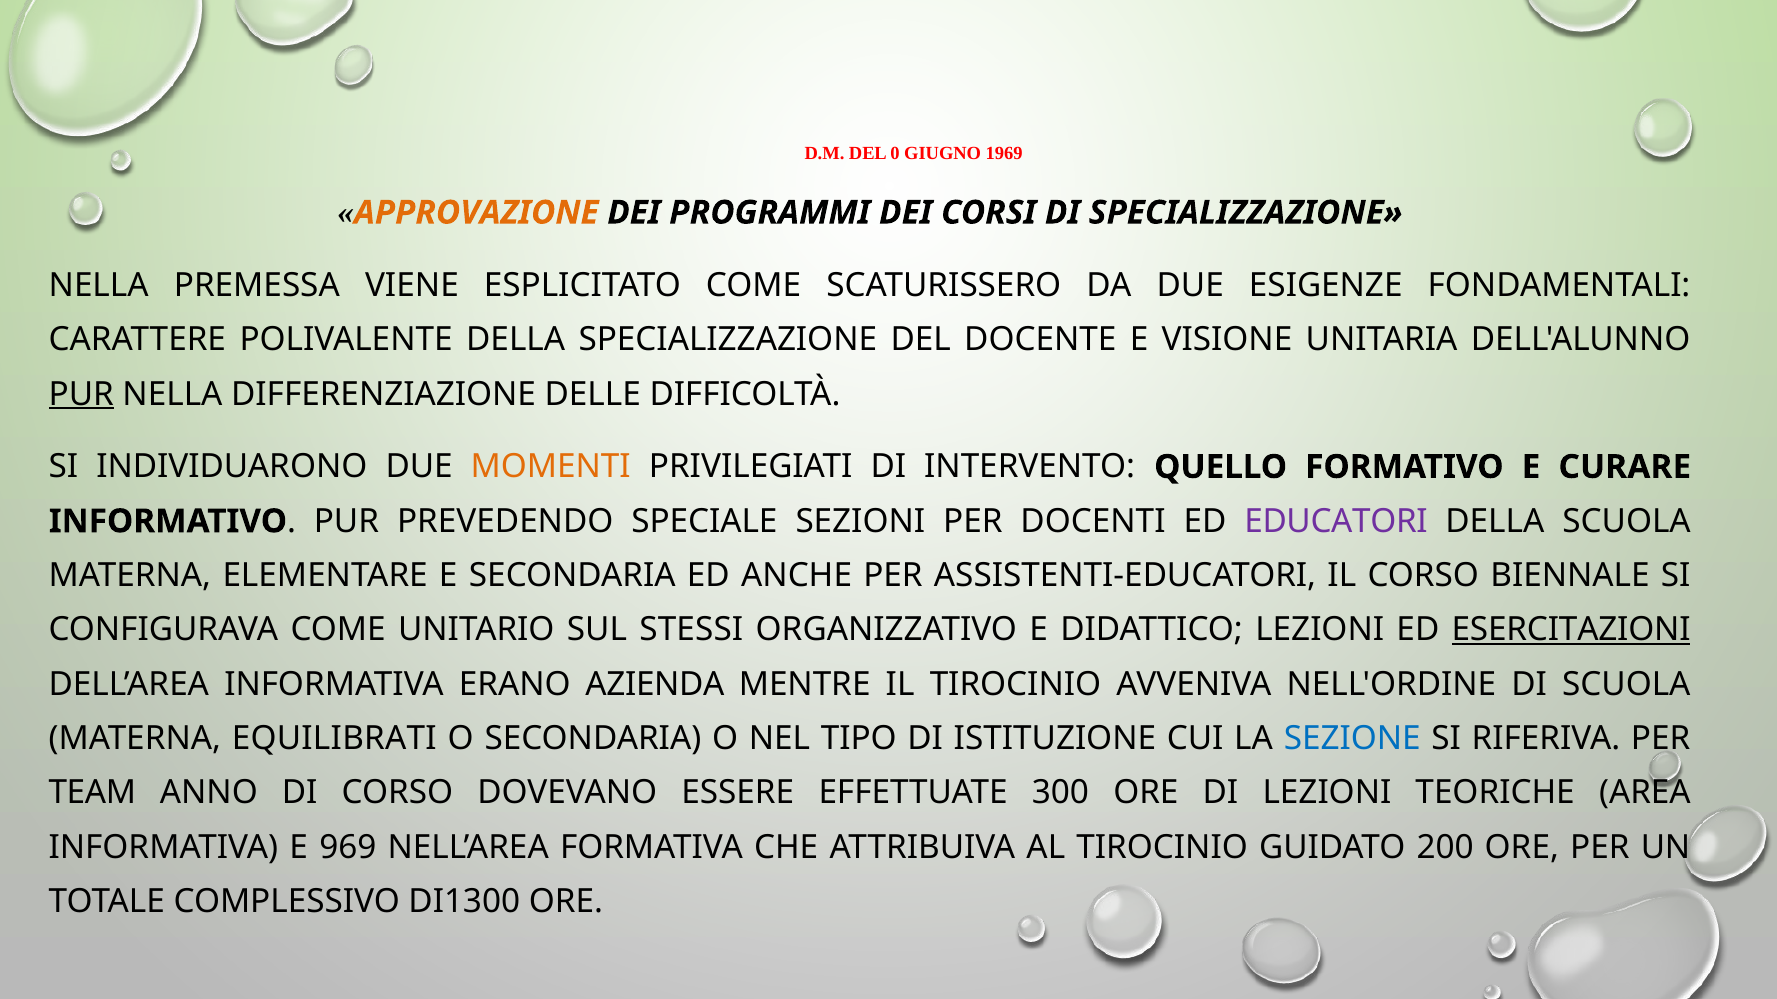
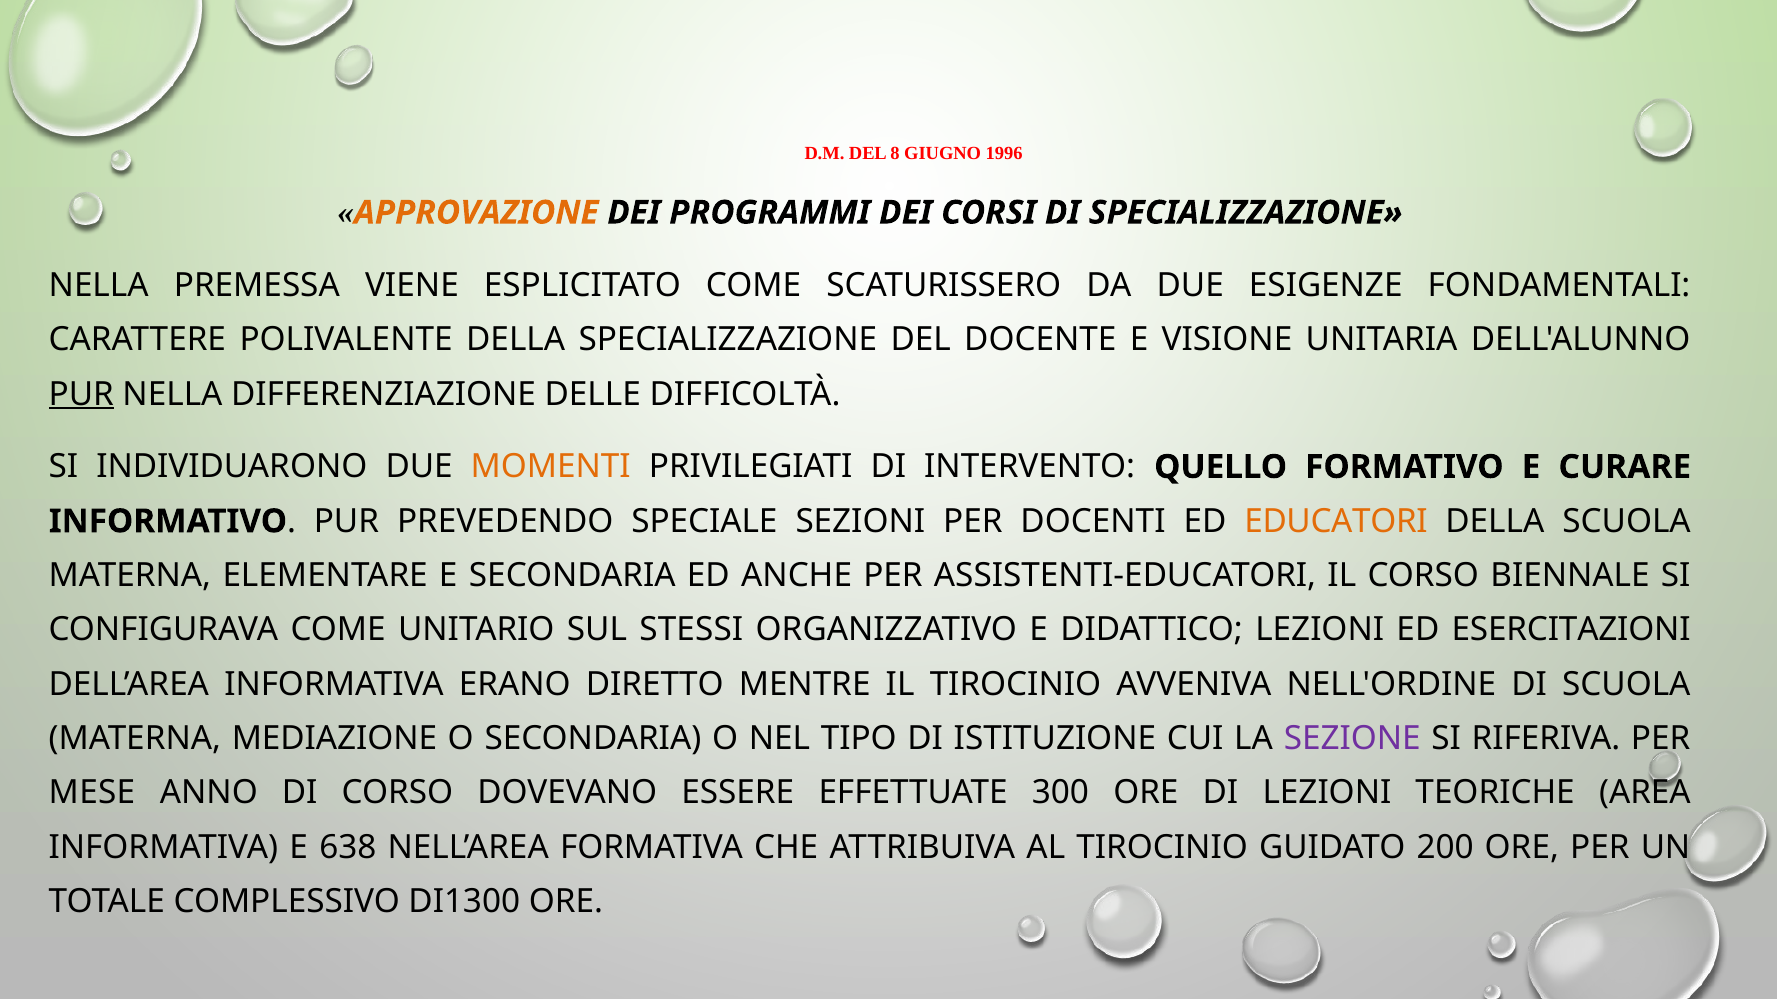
0: 0 -> 8 (895, 153)
1969: 1969 -> 1996 (1004, 153)
EDUCATORI colour: purple -> orange (1336, 522)
ESERCITAZIONI underline: present -> none (1571, 630)
AZIENDA: AZIENDA -> DIRETTO (655, 685)
EQUILIBRATI: EQUILIBRATI -> MEDIAZIONE (334, 739)
SEZIONE colour: blue -> purple (1352, 739)
TEAM: TEAM -> MESE (92, 793)
969: 969 -> 638 (348, 848)
